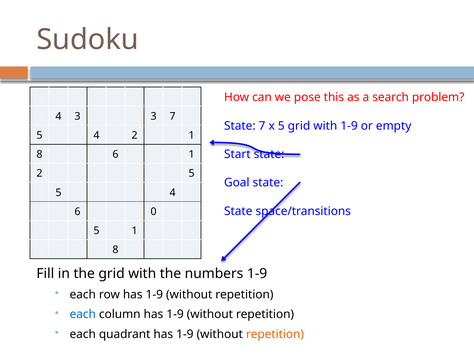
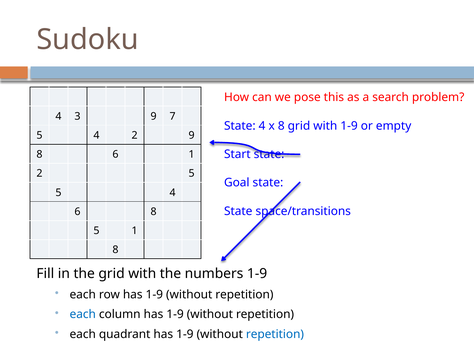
3 3: 3 -> 9 (154, 116)
State 7: 7 -> 4 (262, 126)
x 5: 5 -> 8 (281, 126)
2 1: 1 -> 9 (192, 135)
6 0: 0 -> 8 (154, 211)
repetition colour: orange -> blue (275, 334)
